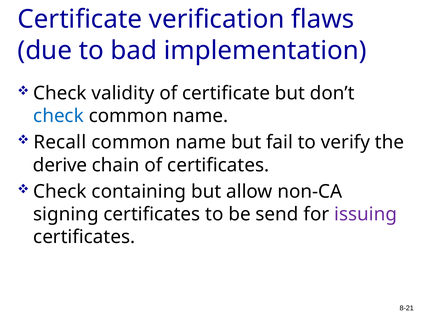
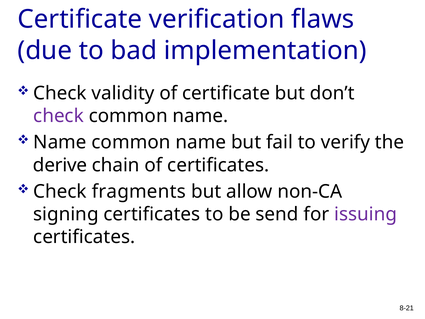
check colour: blue -> purple (59, 116)
Recall: Recall -> Name (60, 142)
containing: containing -> fragments (139, 191)
